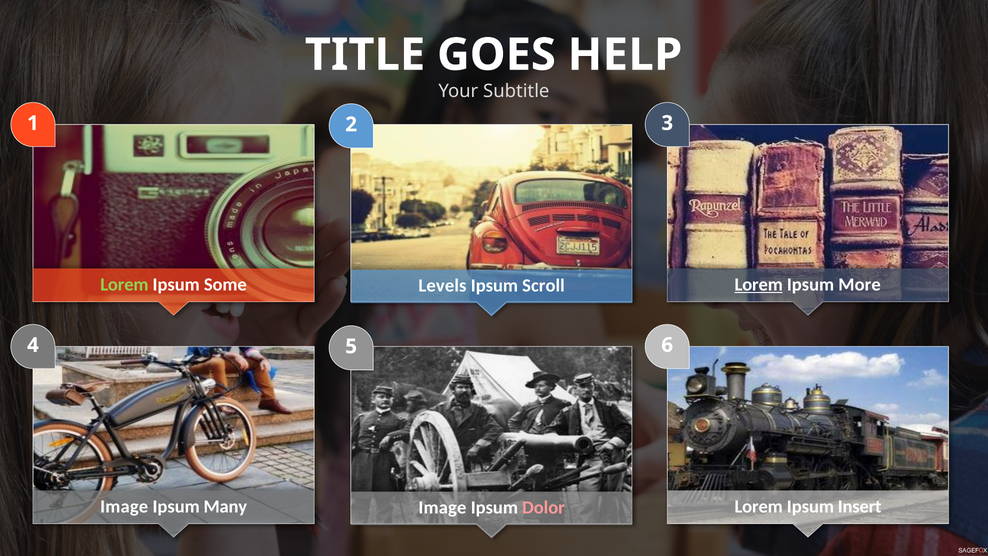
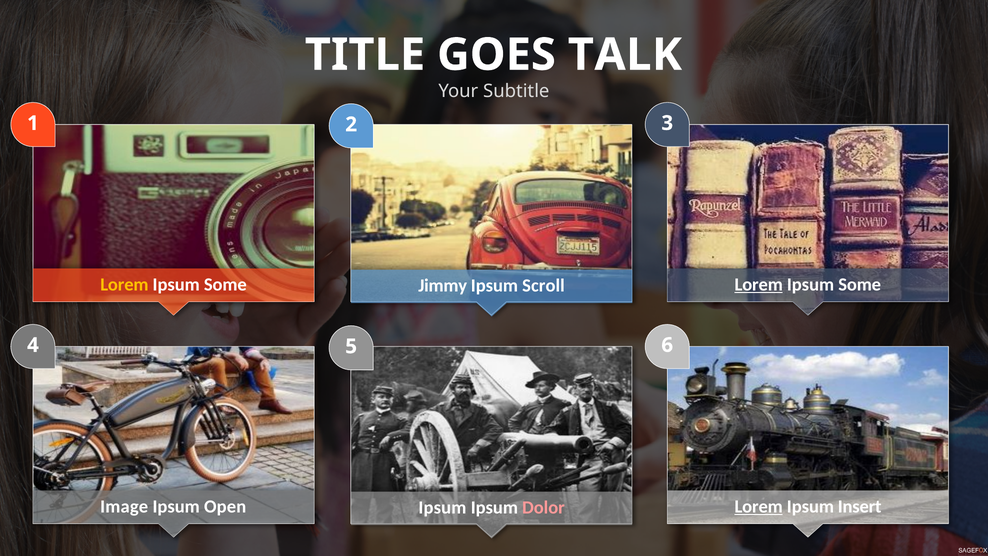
HELP: HELP -> TALK (625, 55)
Lorem colour: light green -> yellow (124, 284)
More: More -> Some (860, 284)
Levels: Levels -> Jimmy (443, 286)
Many: Many -> Open (225, 506)
Lorem underline: none -> present (759, 506)
Image: Image -> Ipsum (442, 508)
